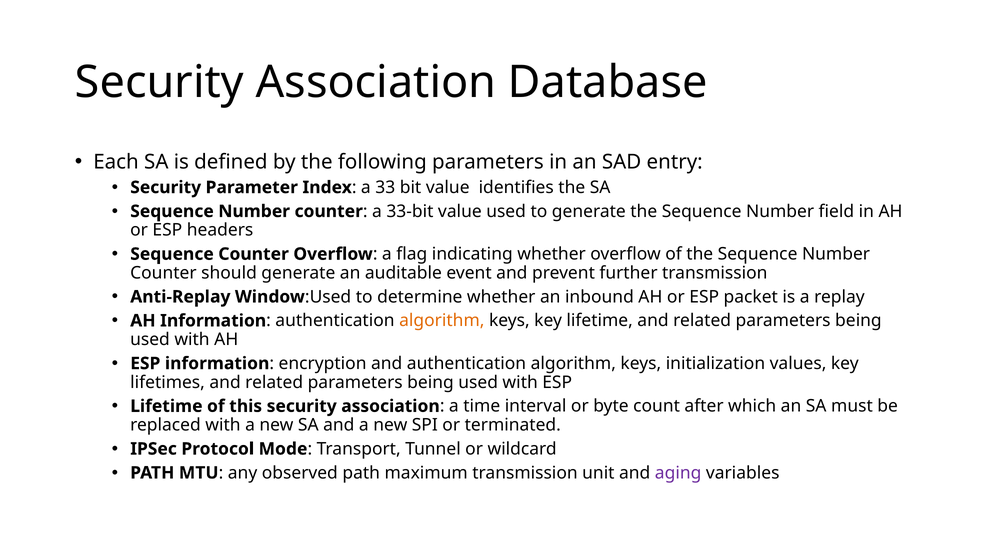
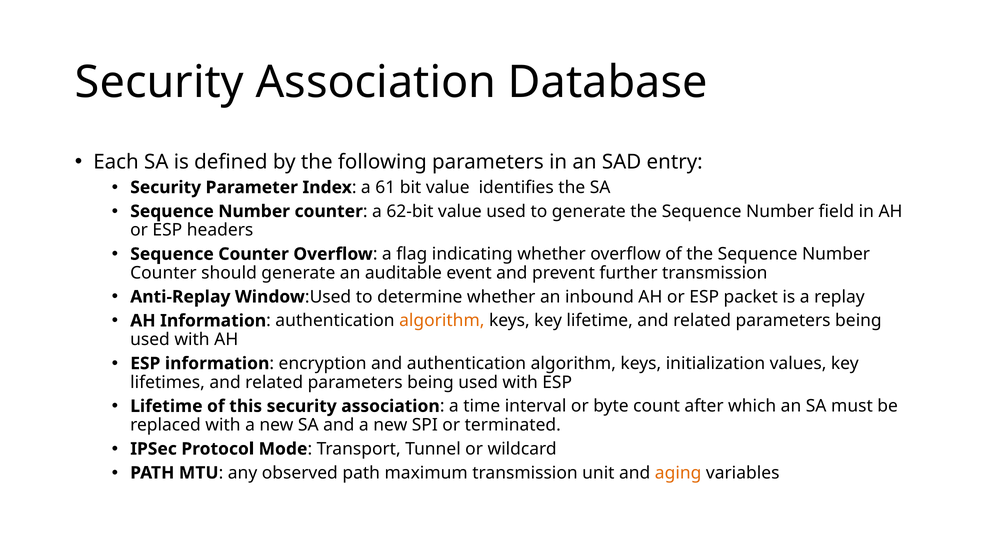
33: 33 -> 61 (385, 187)
33-bit: 33-bit -> 62-bit (410, 211)
aging colour: purple -> orange (678, 473)
